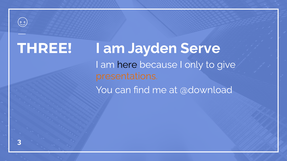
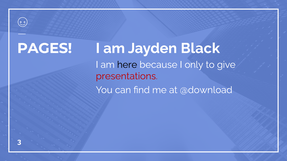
THREE: THREE -> PAGES (45, 48)
Serve: Serve -> Black (200, 48)
presentations colour: orange -> red (127, 76)
